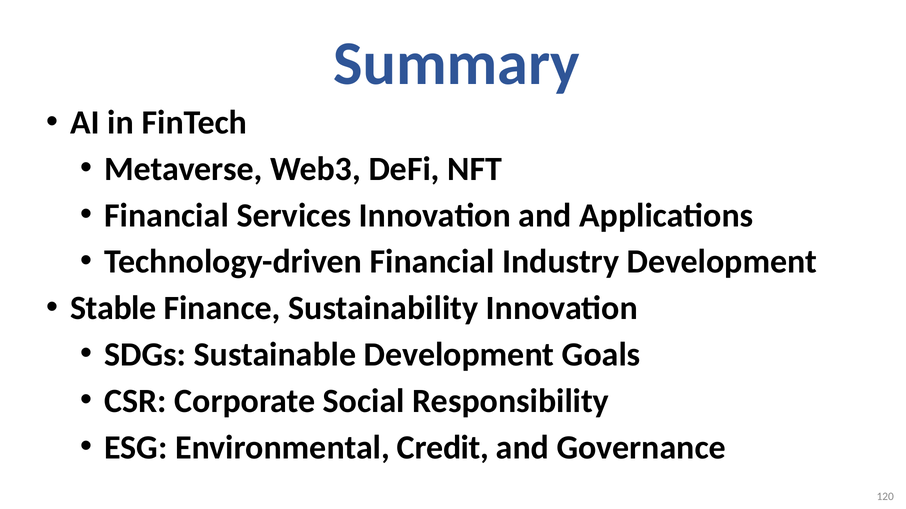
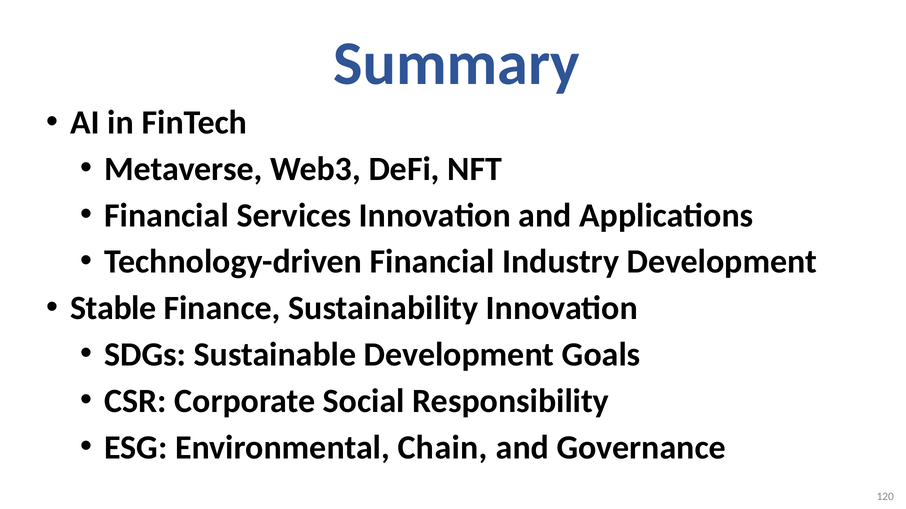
Credit: Credit -> Chain (443, 448)
